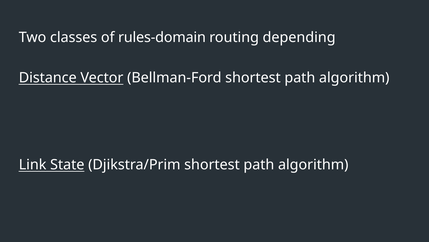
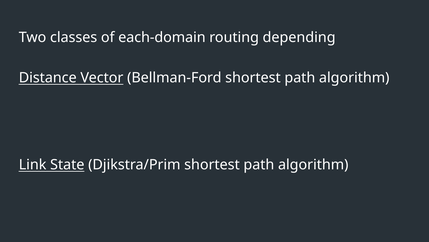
rules-domain: rules-domain -> each-domain (162, 37)
